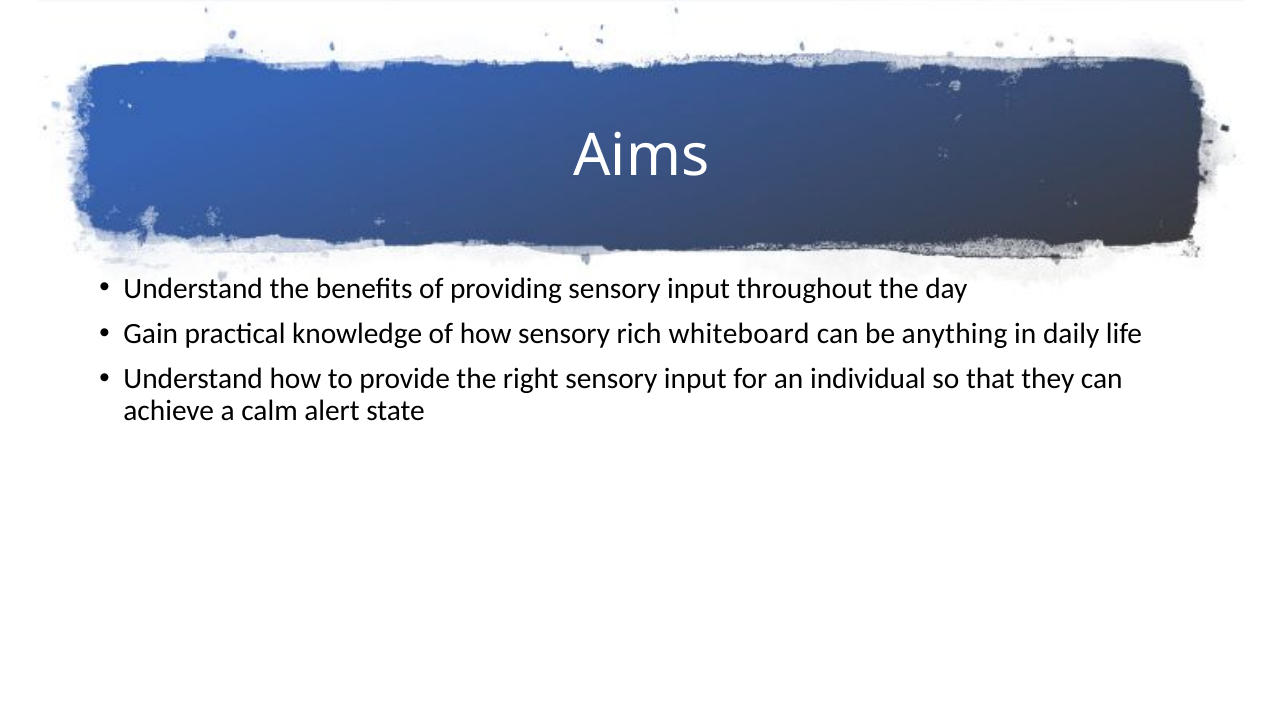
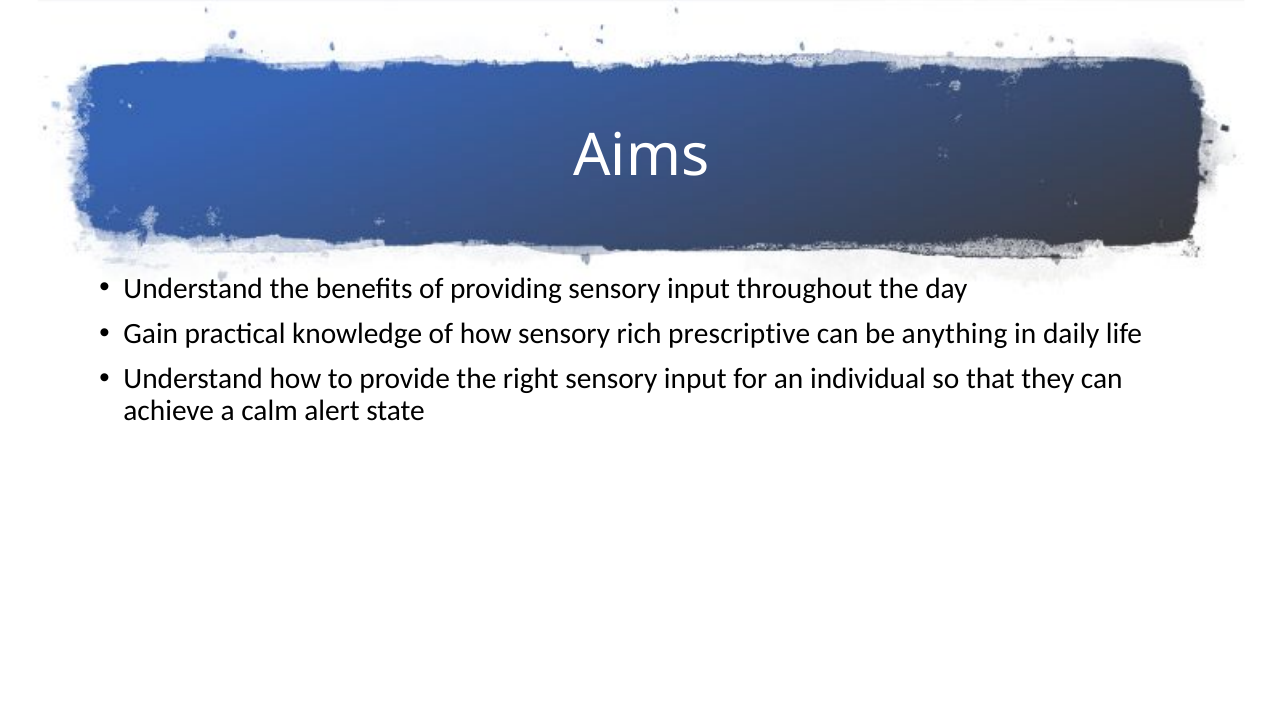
whiteboard: whiteboard -> prescriptive (739, 333)
